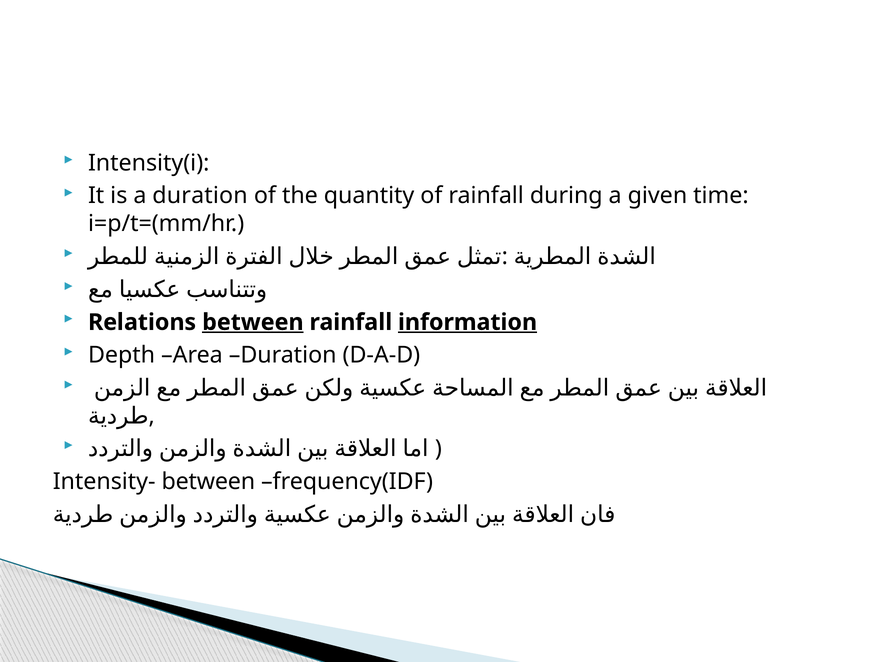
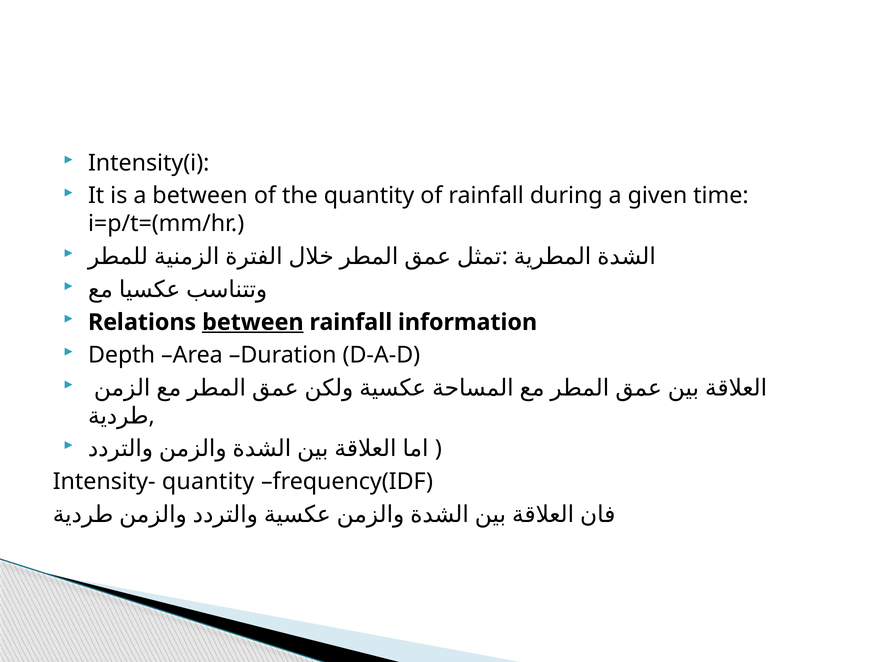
a duration: duration -> between (200, 196)
information underline: present -> none (468, 322)
Intensity- between: between -> quantity (208, 481)
